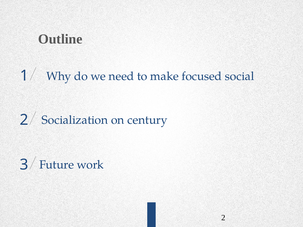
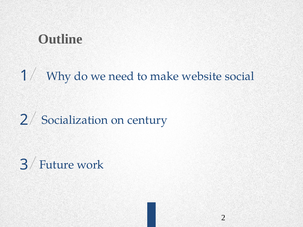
focused: focused -> website (202, 76)
